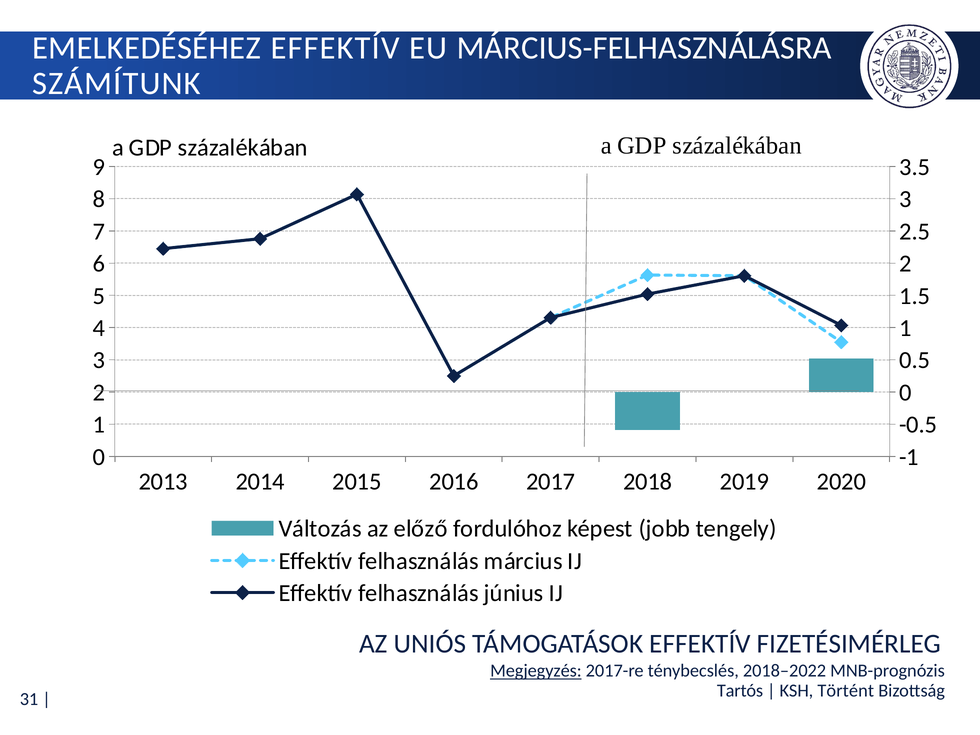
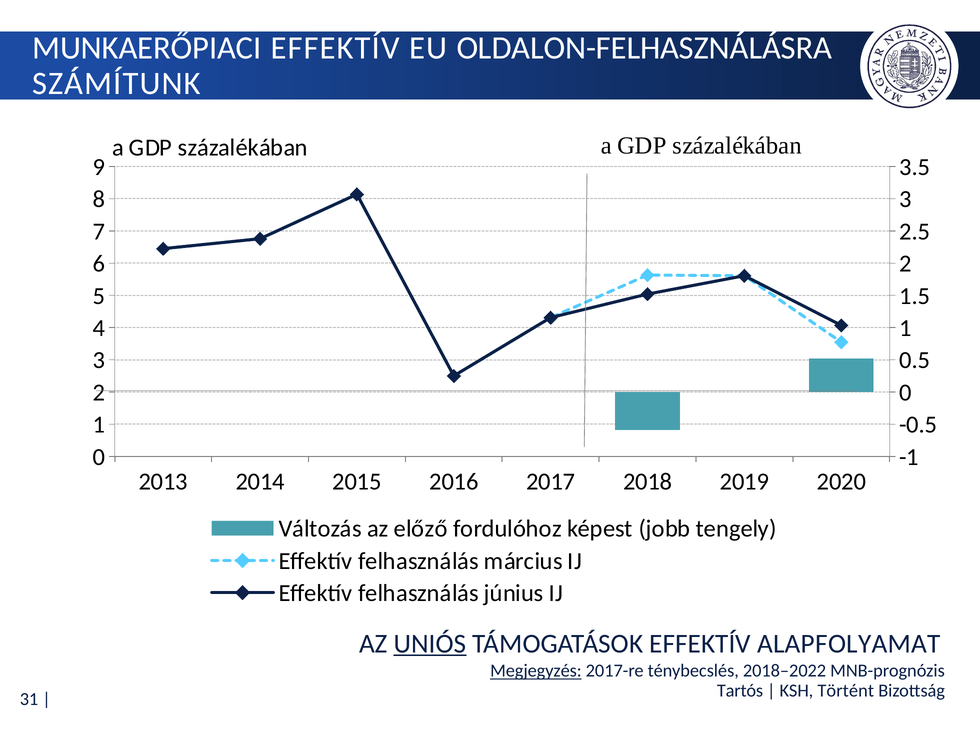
EMELKEDÉSÉHEZ: EMELKEDÉSÉHEZ -> MUNKAERŐPIACI (147, 48)
MÁRCIUS-FELHASZNÁLÁSRA: MÁRCIUS-FELHASZNÁLÁSRA -> OLDALON-FELHASZNÁLÁSRA (644, 48)
UNIÓS underline: none -> present (430, 644)
FIZETÉSIMÉRLEG: FIZETÉSIMÉRLEG -> ALAPFOLYAMAT (849, 644)
